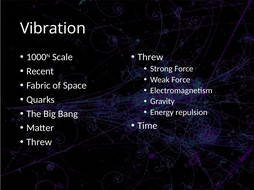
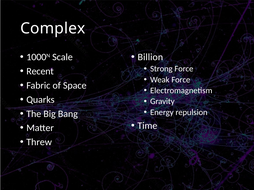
Vibration: Vibration -> Complex (53, 28)
Threw: Threw -> Billion (150, 57)
